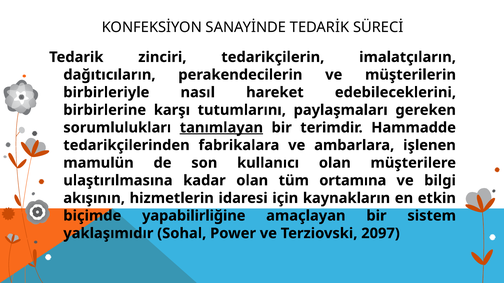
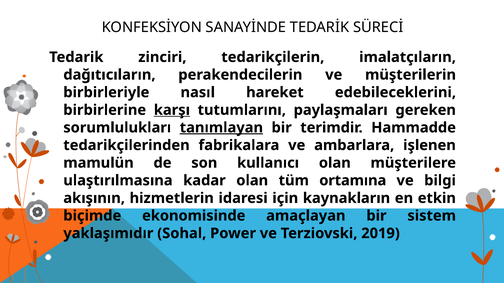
karşı underline: none -> present (172, 110)
yapabilirliğine: yapabilirliğine -> ekonomisinde (194, 216)
2097: 2097 -> 2019 (381, 234)
